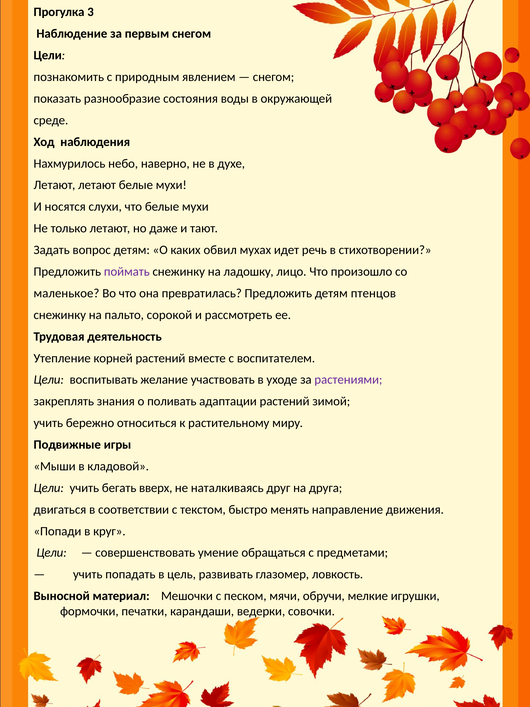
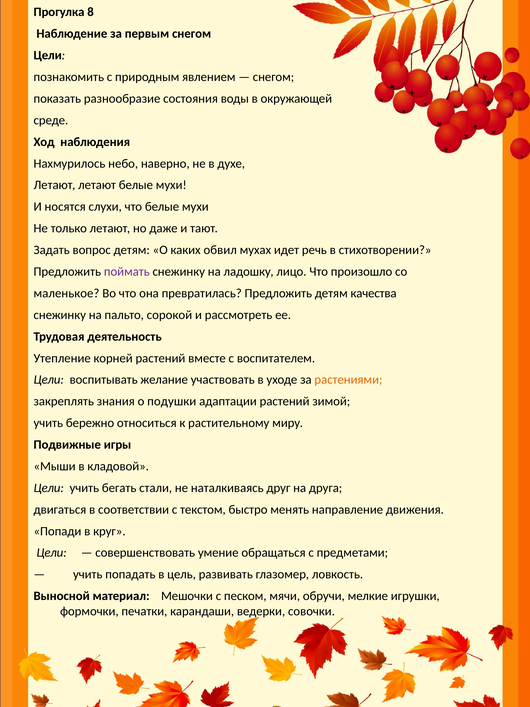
3: 3 -> 8 (91, 12)
птенцов: птенцов -> качества (374, 293)
растениями colour: purple -> orange (348, 380)
поливать: поливать -> подушки (172, 401)
вверх: вверх -> стали (156, 488)
